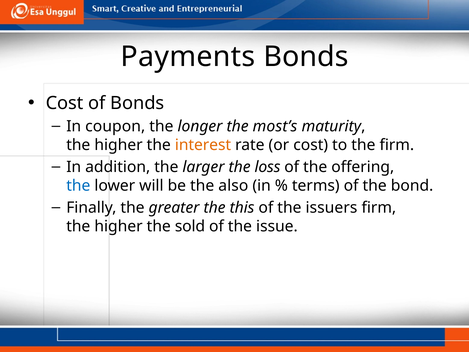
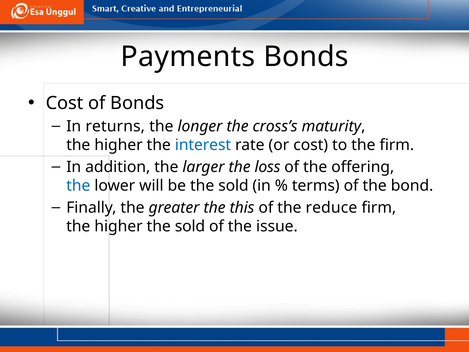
coupon: coupon -> returns (115, 126)
most’s: most’s -> cross’s (275, 126)
interest colour: orange -> blue (203, 145)
be the also: also -> sold (233, 186)
issuers: issuers -> reduce (331, 207)
